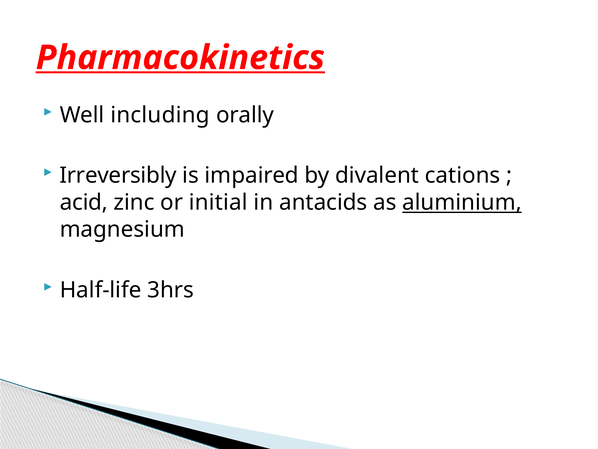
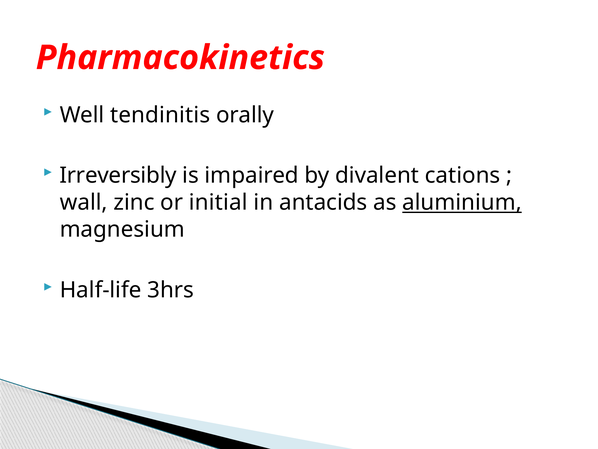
Pharmacokinetics underline: present -> none (180, 58)
including: including -> tendinitis (160, 115)
acid: acid -> wall (84, 202)
